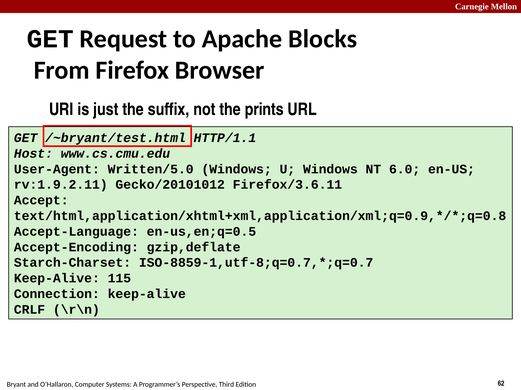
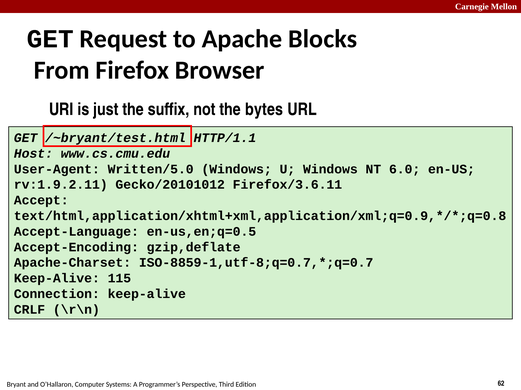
prints: prints -> bytes (264, 110)
Starch-Charset: Starch-Charset -> Apache-Charset (72, 263)
